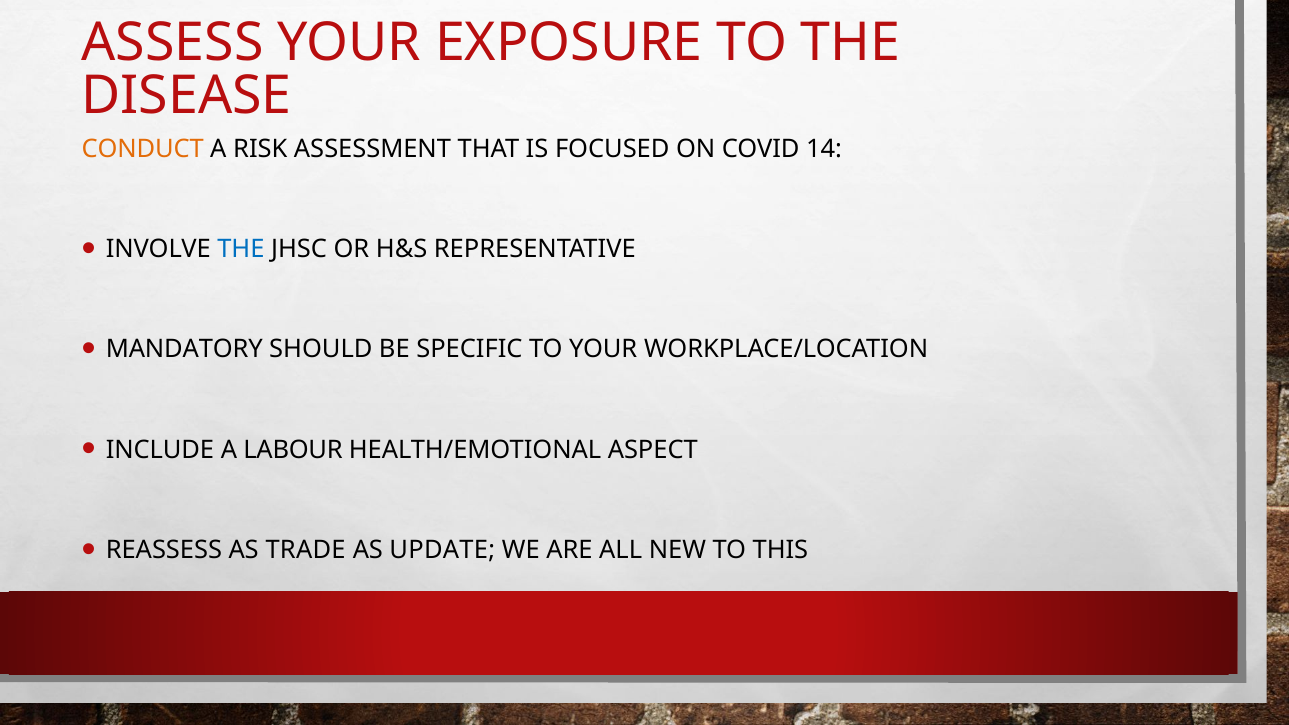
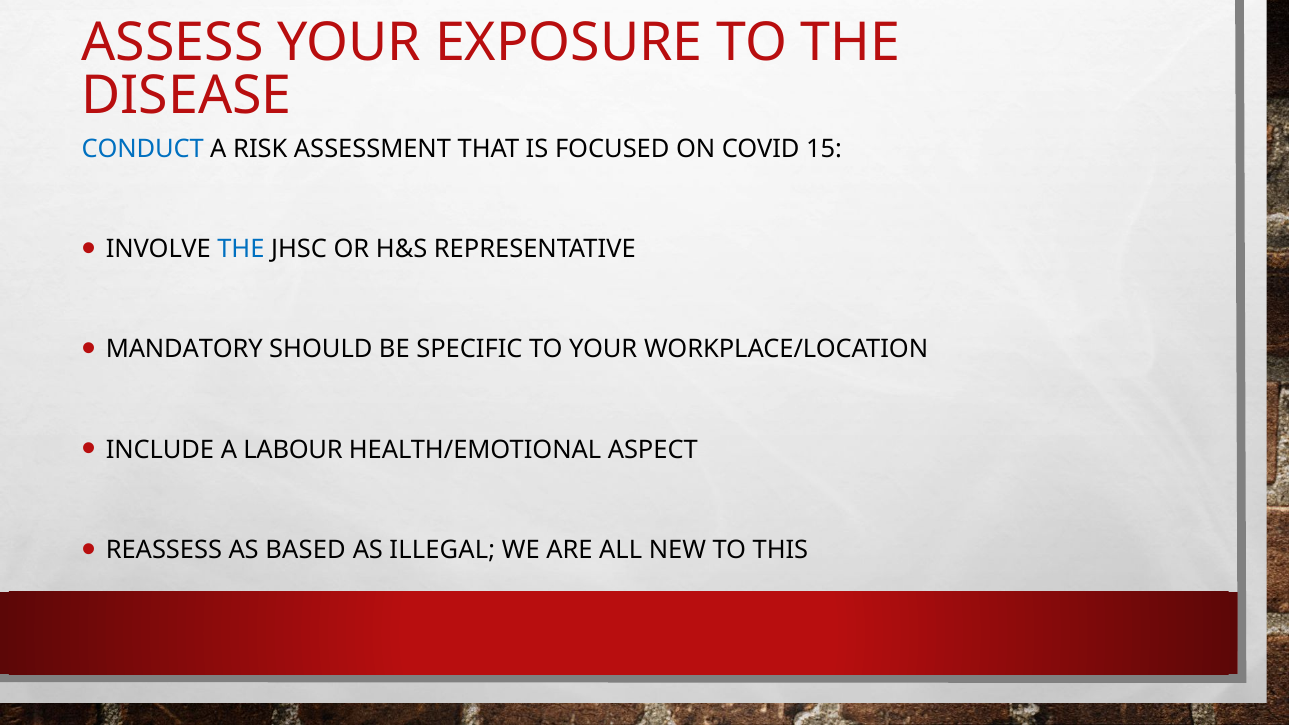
CONDUCT colour: orange -> blue (143, 149)
14: 14 -> 15 (824, 149)
TRADE: TRADE -> BASED (306, 550)
UPDATE: UPDATE -> ILLEGAL (442, 550)
